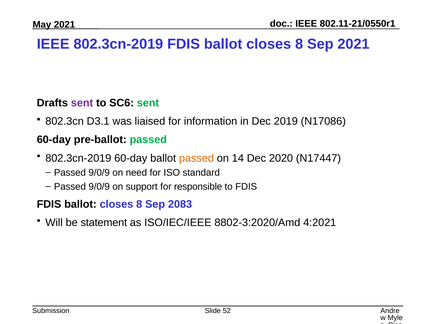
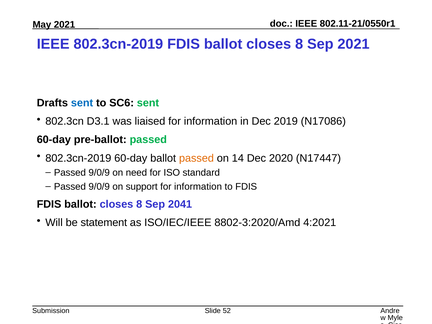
sent colour: purple -> blue (82, 103)
support for responsible: responsible -> information (198, 187)
2083: 2083 -> 2041 (180, 204)
